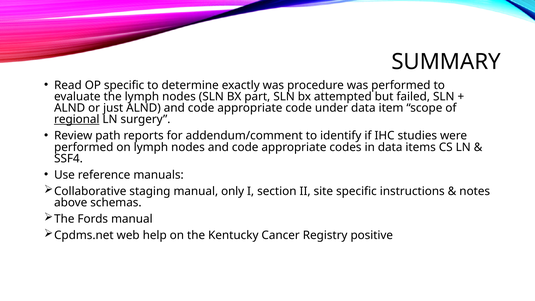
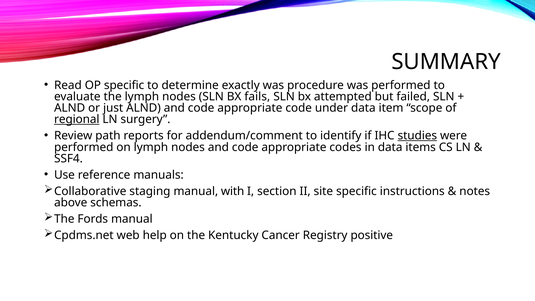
part: part -> fails (257, 97)
studies underline: none -> present (417, 136)
only: only -> with (233, 191)
